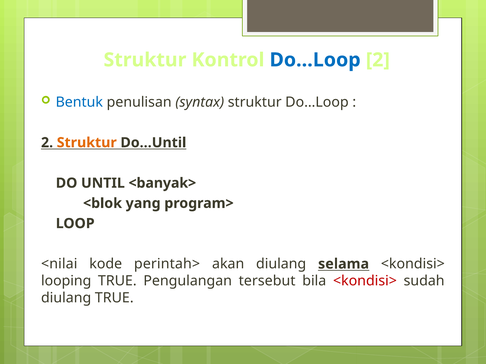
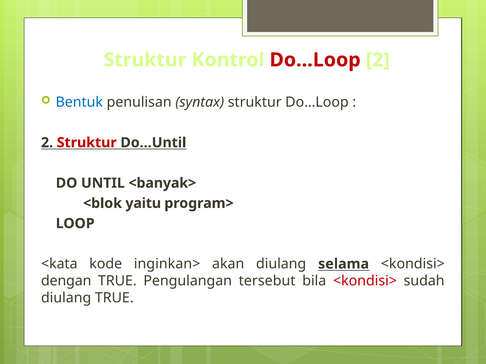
Do…Loop colour: blue -> red (315, 60)
Struktur colour: orange -> red (87, 143)
yang: yang -> yaitu (143, 204)
<nilai: <nilai -> <kata (59, 264)
perintah>: perintah> -> inginkan> (167, 264)
looping: looping -> dengan (66, 281)
